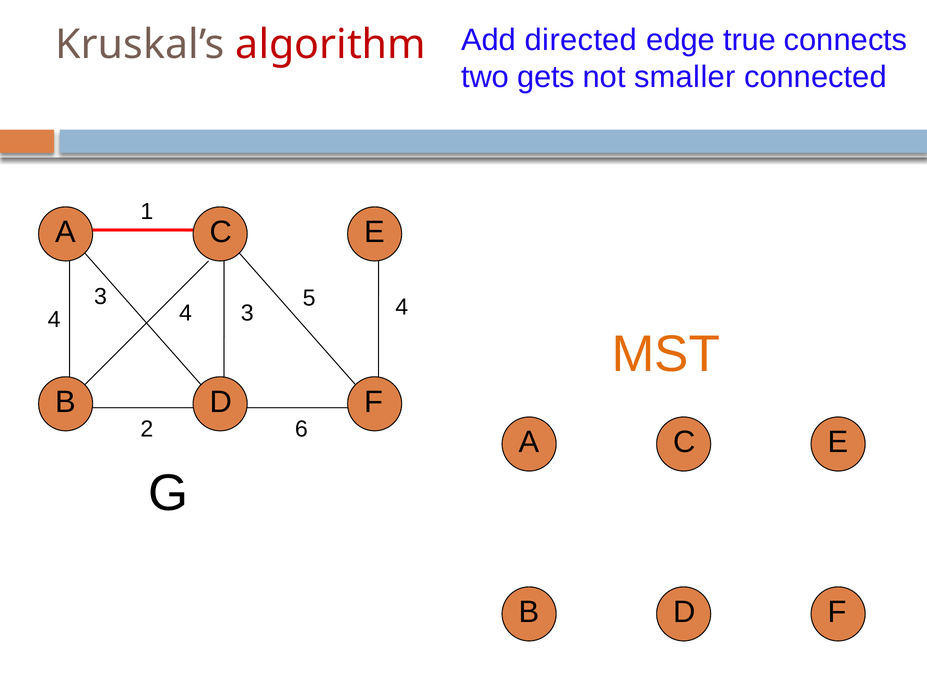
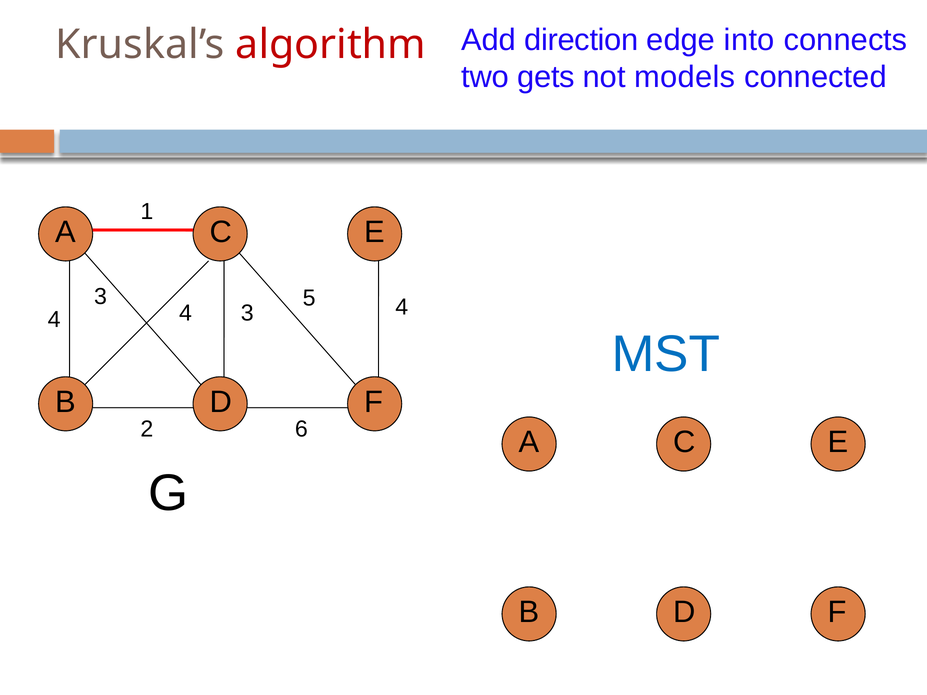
directed: directed -> direction (581, 40)
true: true -> into (749, 40)
smaller: smaller -> models (685, 77)
MST colour: orange -> blue (666, 354)
